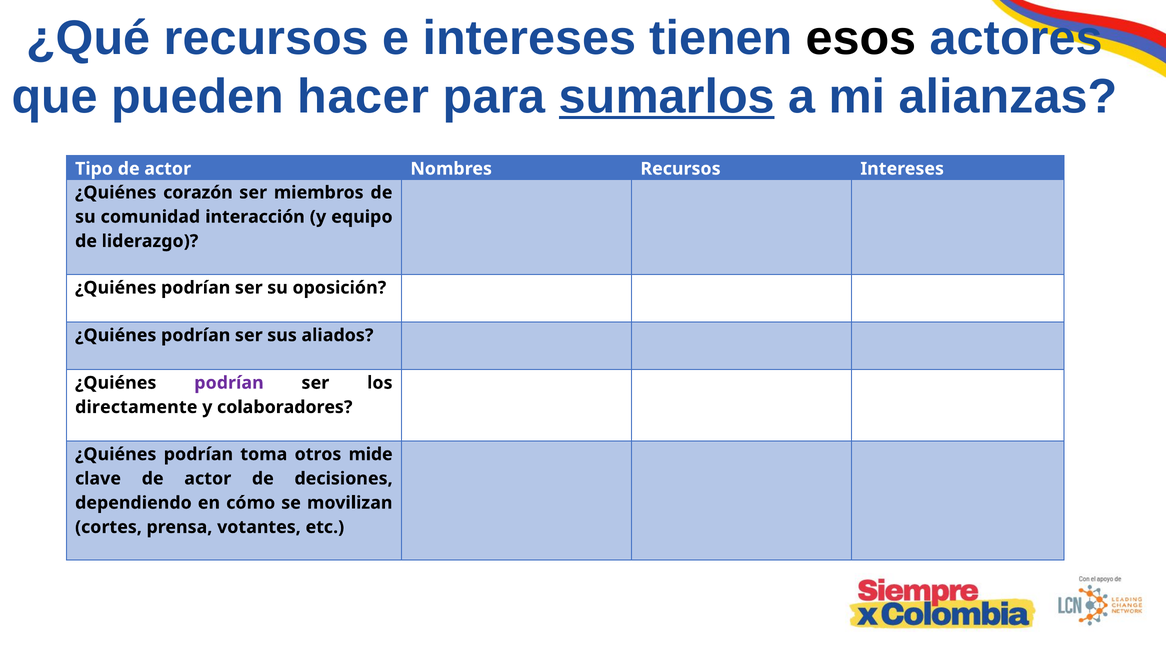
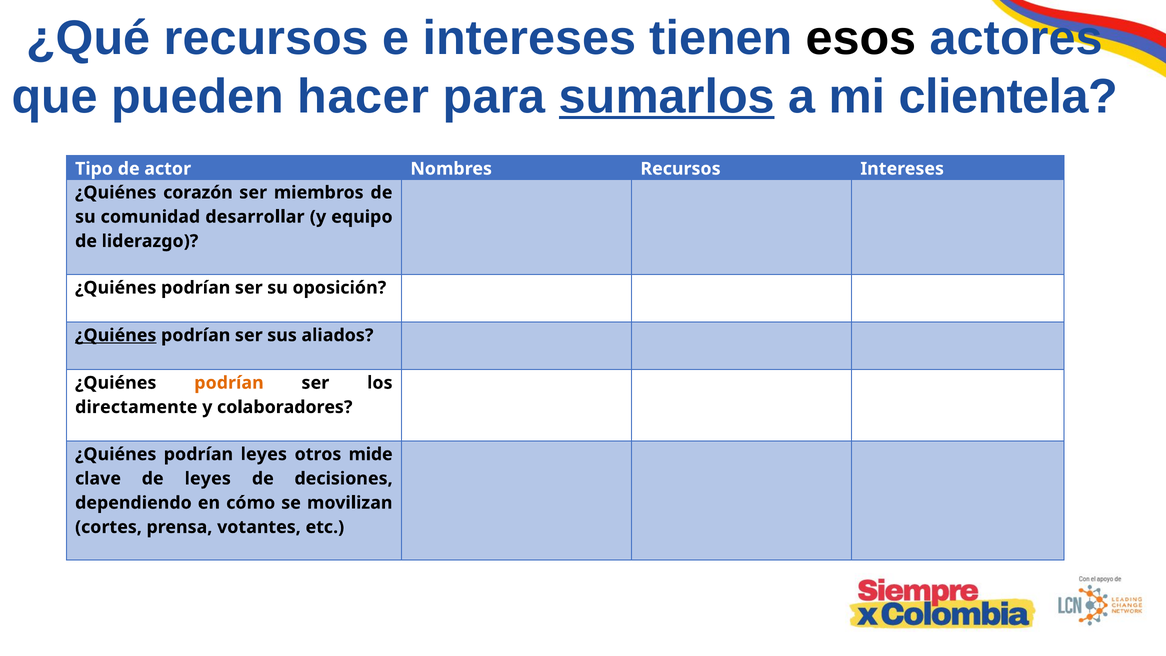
alianzas: alianzas -> clientela (1008, 97)
interacción: interacción -> desarrollar (255, 217)
¿Quiénes underline: none -> present (116, 335)
podrían colour: purple -> orange (229, 383)
podrían toma: toma -> leyes (264, 454)
clave de actor: actor -> leyes (208, 478)
